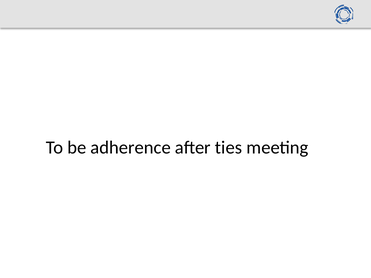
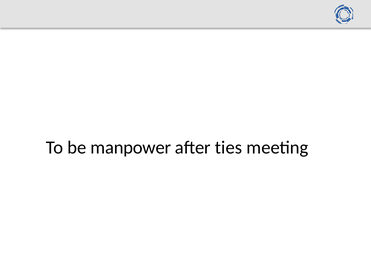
adherence: adherence -> manpower (131, 148)
